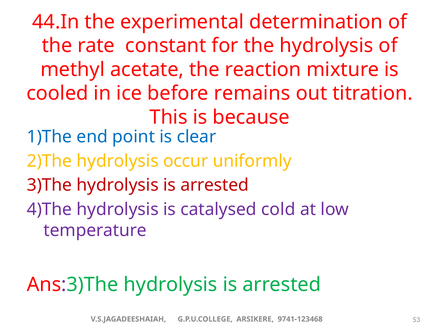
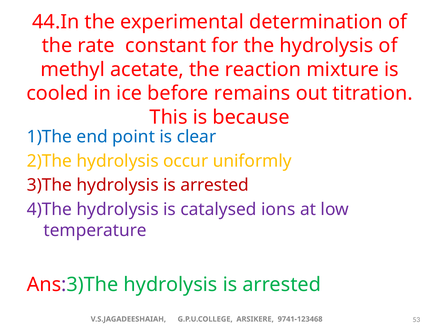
cold: cold -> ions (278, 210)
